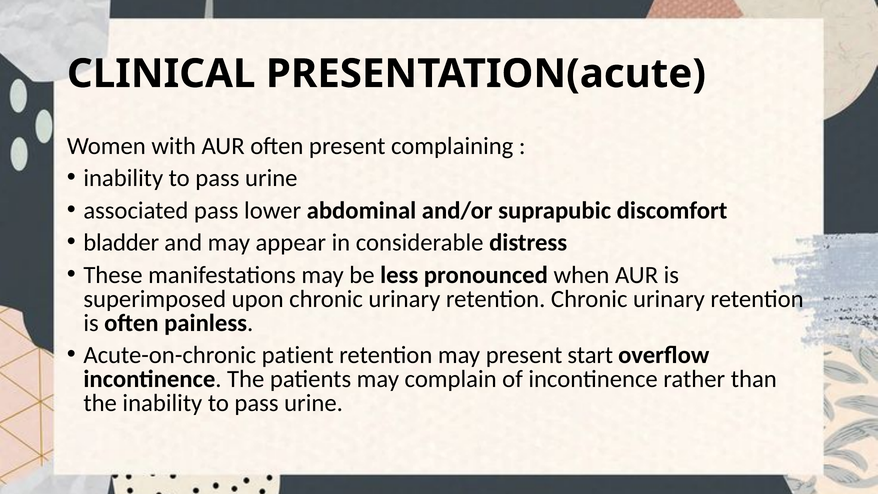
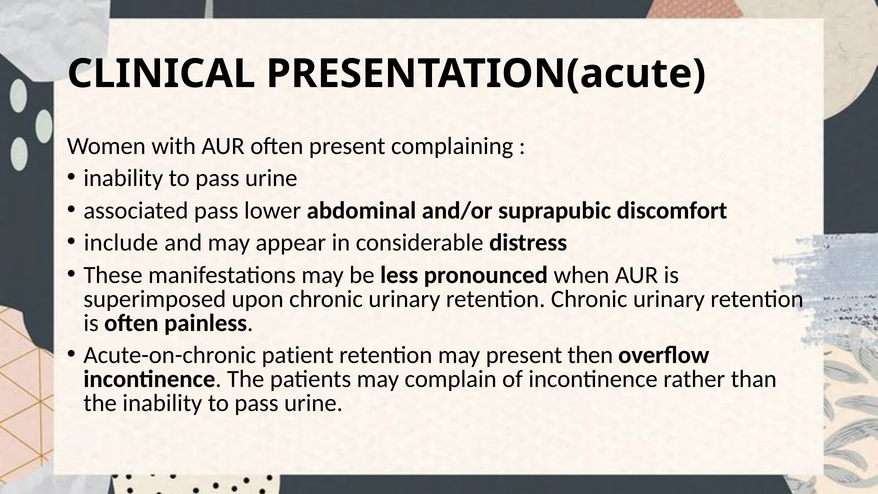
bladder: bladder -> include (121, 243)
start: start -> then (590, 355)
